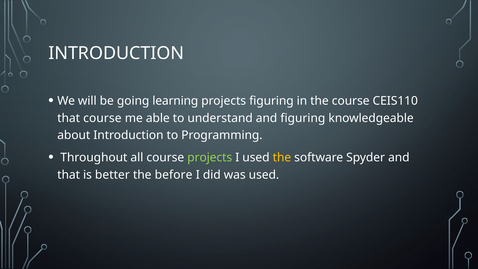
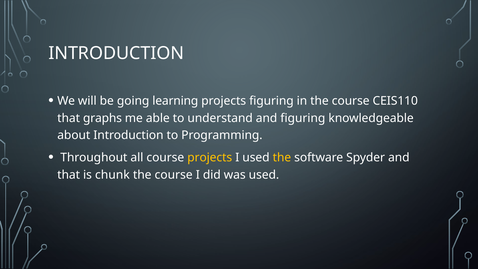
that course: course -> graphs (102, 118)
projects colour: light green -> yellow (210, 157)
better: better -> chunk (112, 175)
before: before -> course (174, 175)
